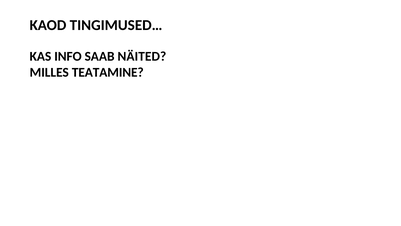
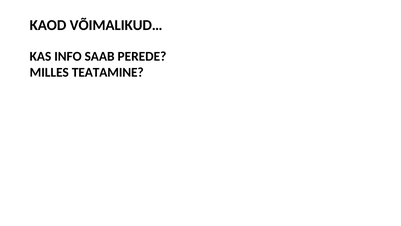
TINGIMUSED…: TINGIMUSED… -> VÕIMALIKUD… (116, 25)
NÄITED: NÄITED -> PEREDE (142, 56)
